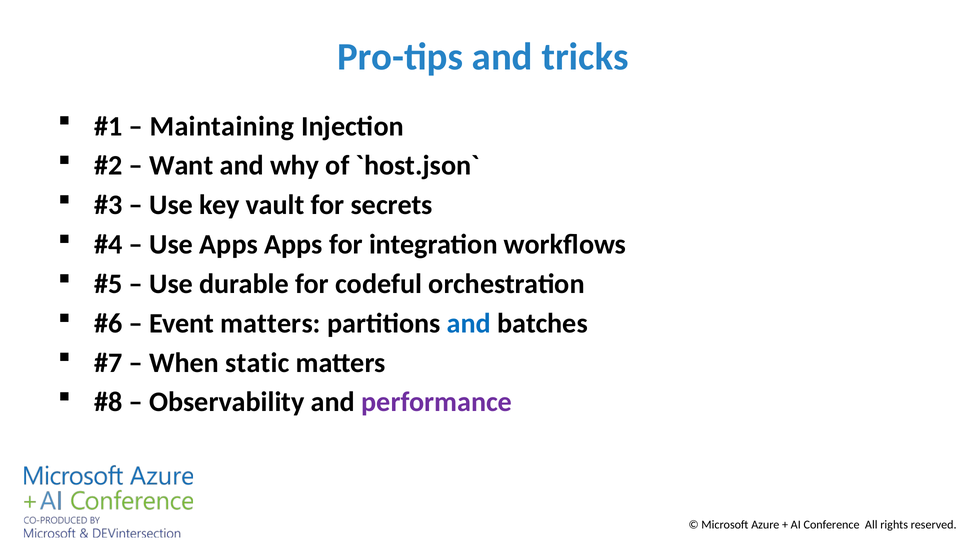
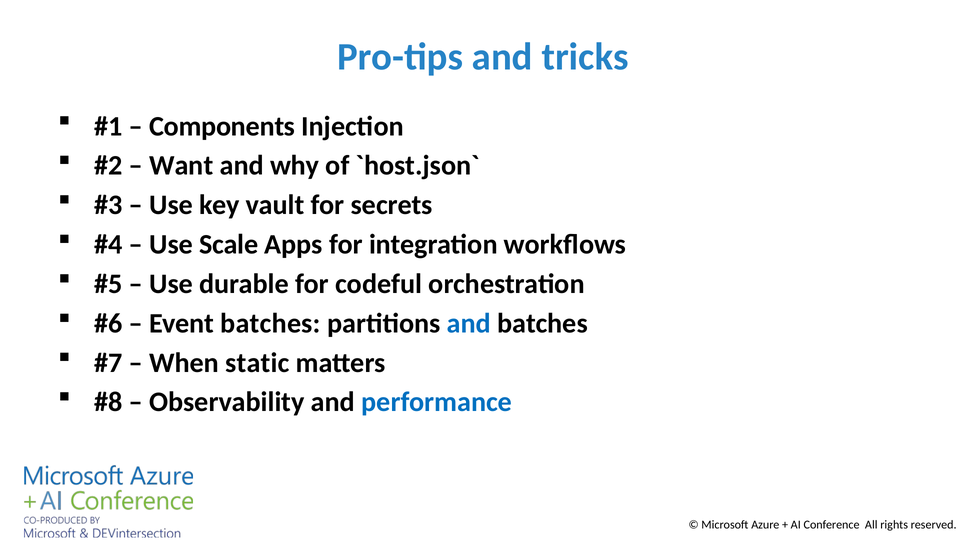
Maintaining: Maintaining -> Components (222, 126)
Use Apps: Apps -> Scale (229, 245)
Event matters: matters -> batches (270, 324)
performance colour: purple -> blue (437, 402)
